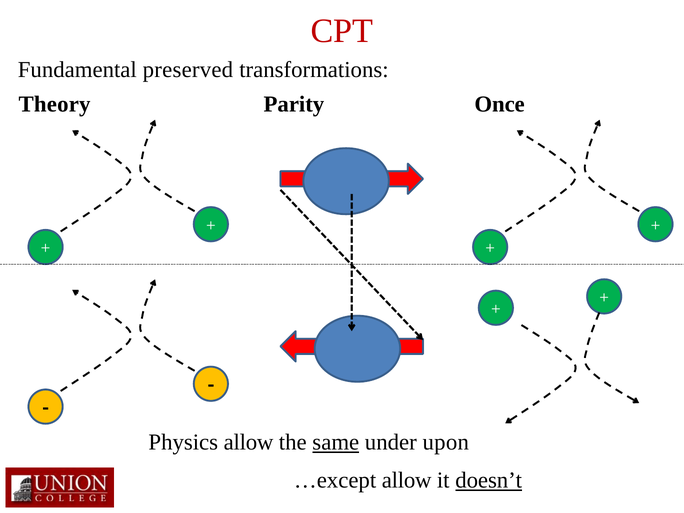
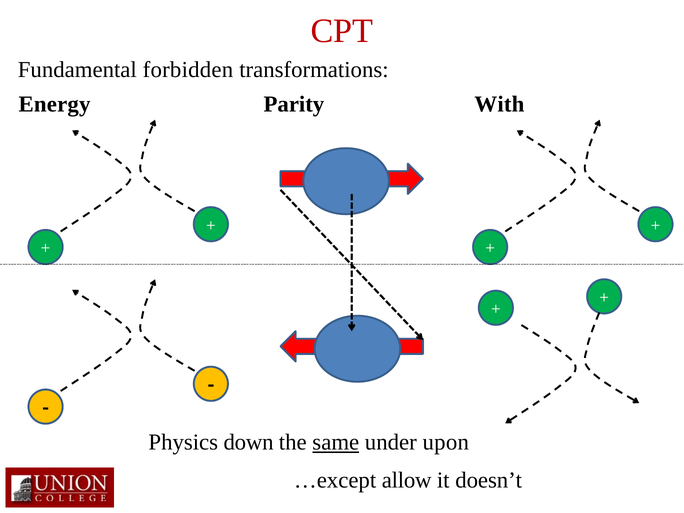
preserved: preserved -> forbidden (188, 70)
Theory: Theory -> Energy (55, 104)
Once: Once -> With (499, 104)
Physics allow: allow -> down (249, 442)
doesn’t underline: present -> none (489, 480)
